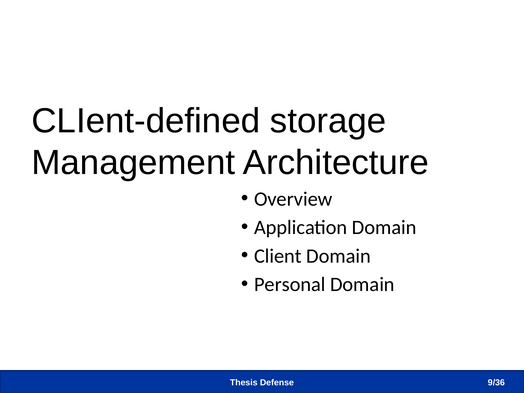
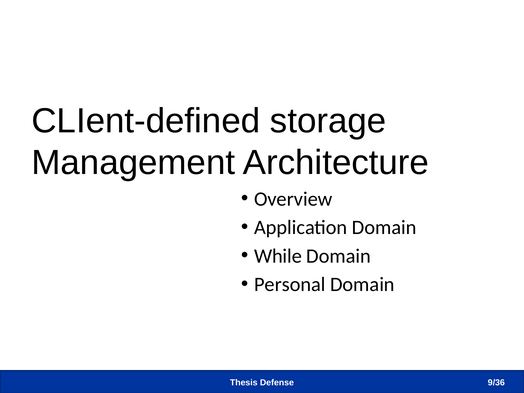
Client: Client -> While (278, 256)
